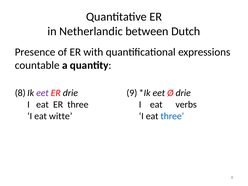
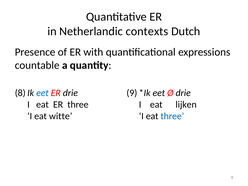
between: between -> contexts (147, 31)
eet colour: purple -> blue (42, 93)
verbs: verbs -> lijken (186, 105)
